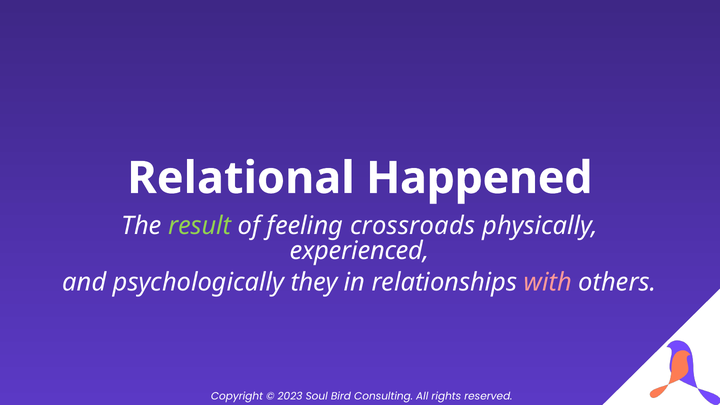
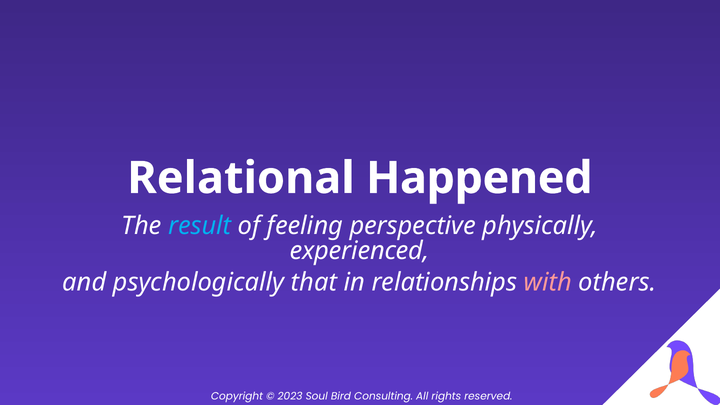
result colour: light green -> light blue (200, 226)
crossroads: crossroads -> perspective (413, 226)
they: they -> that (314, 282)
